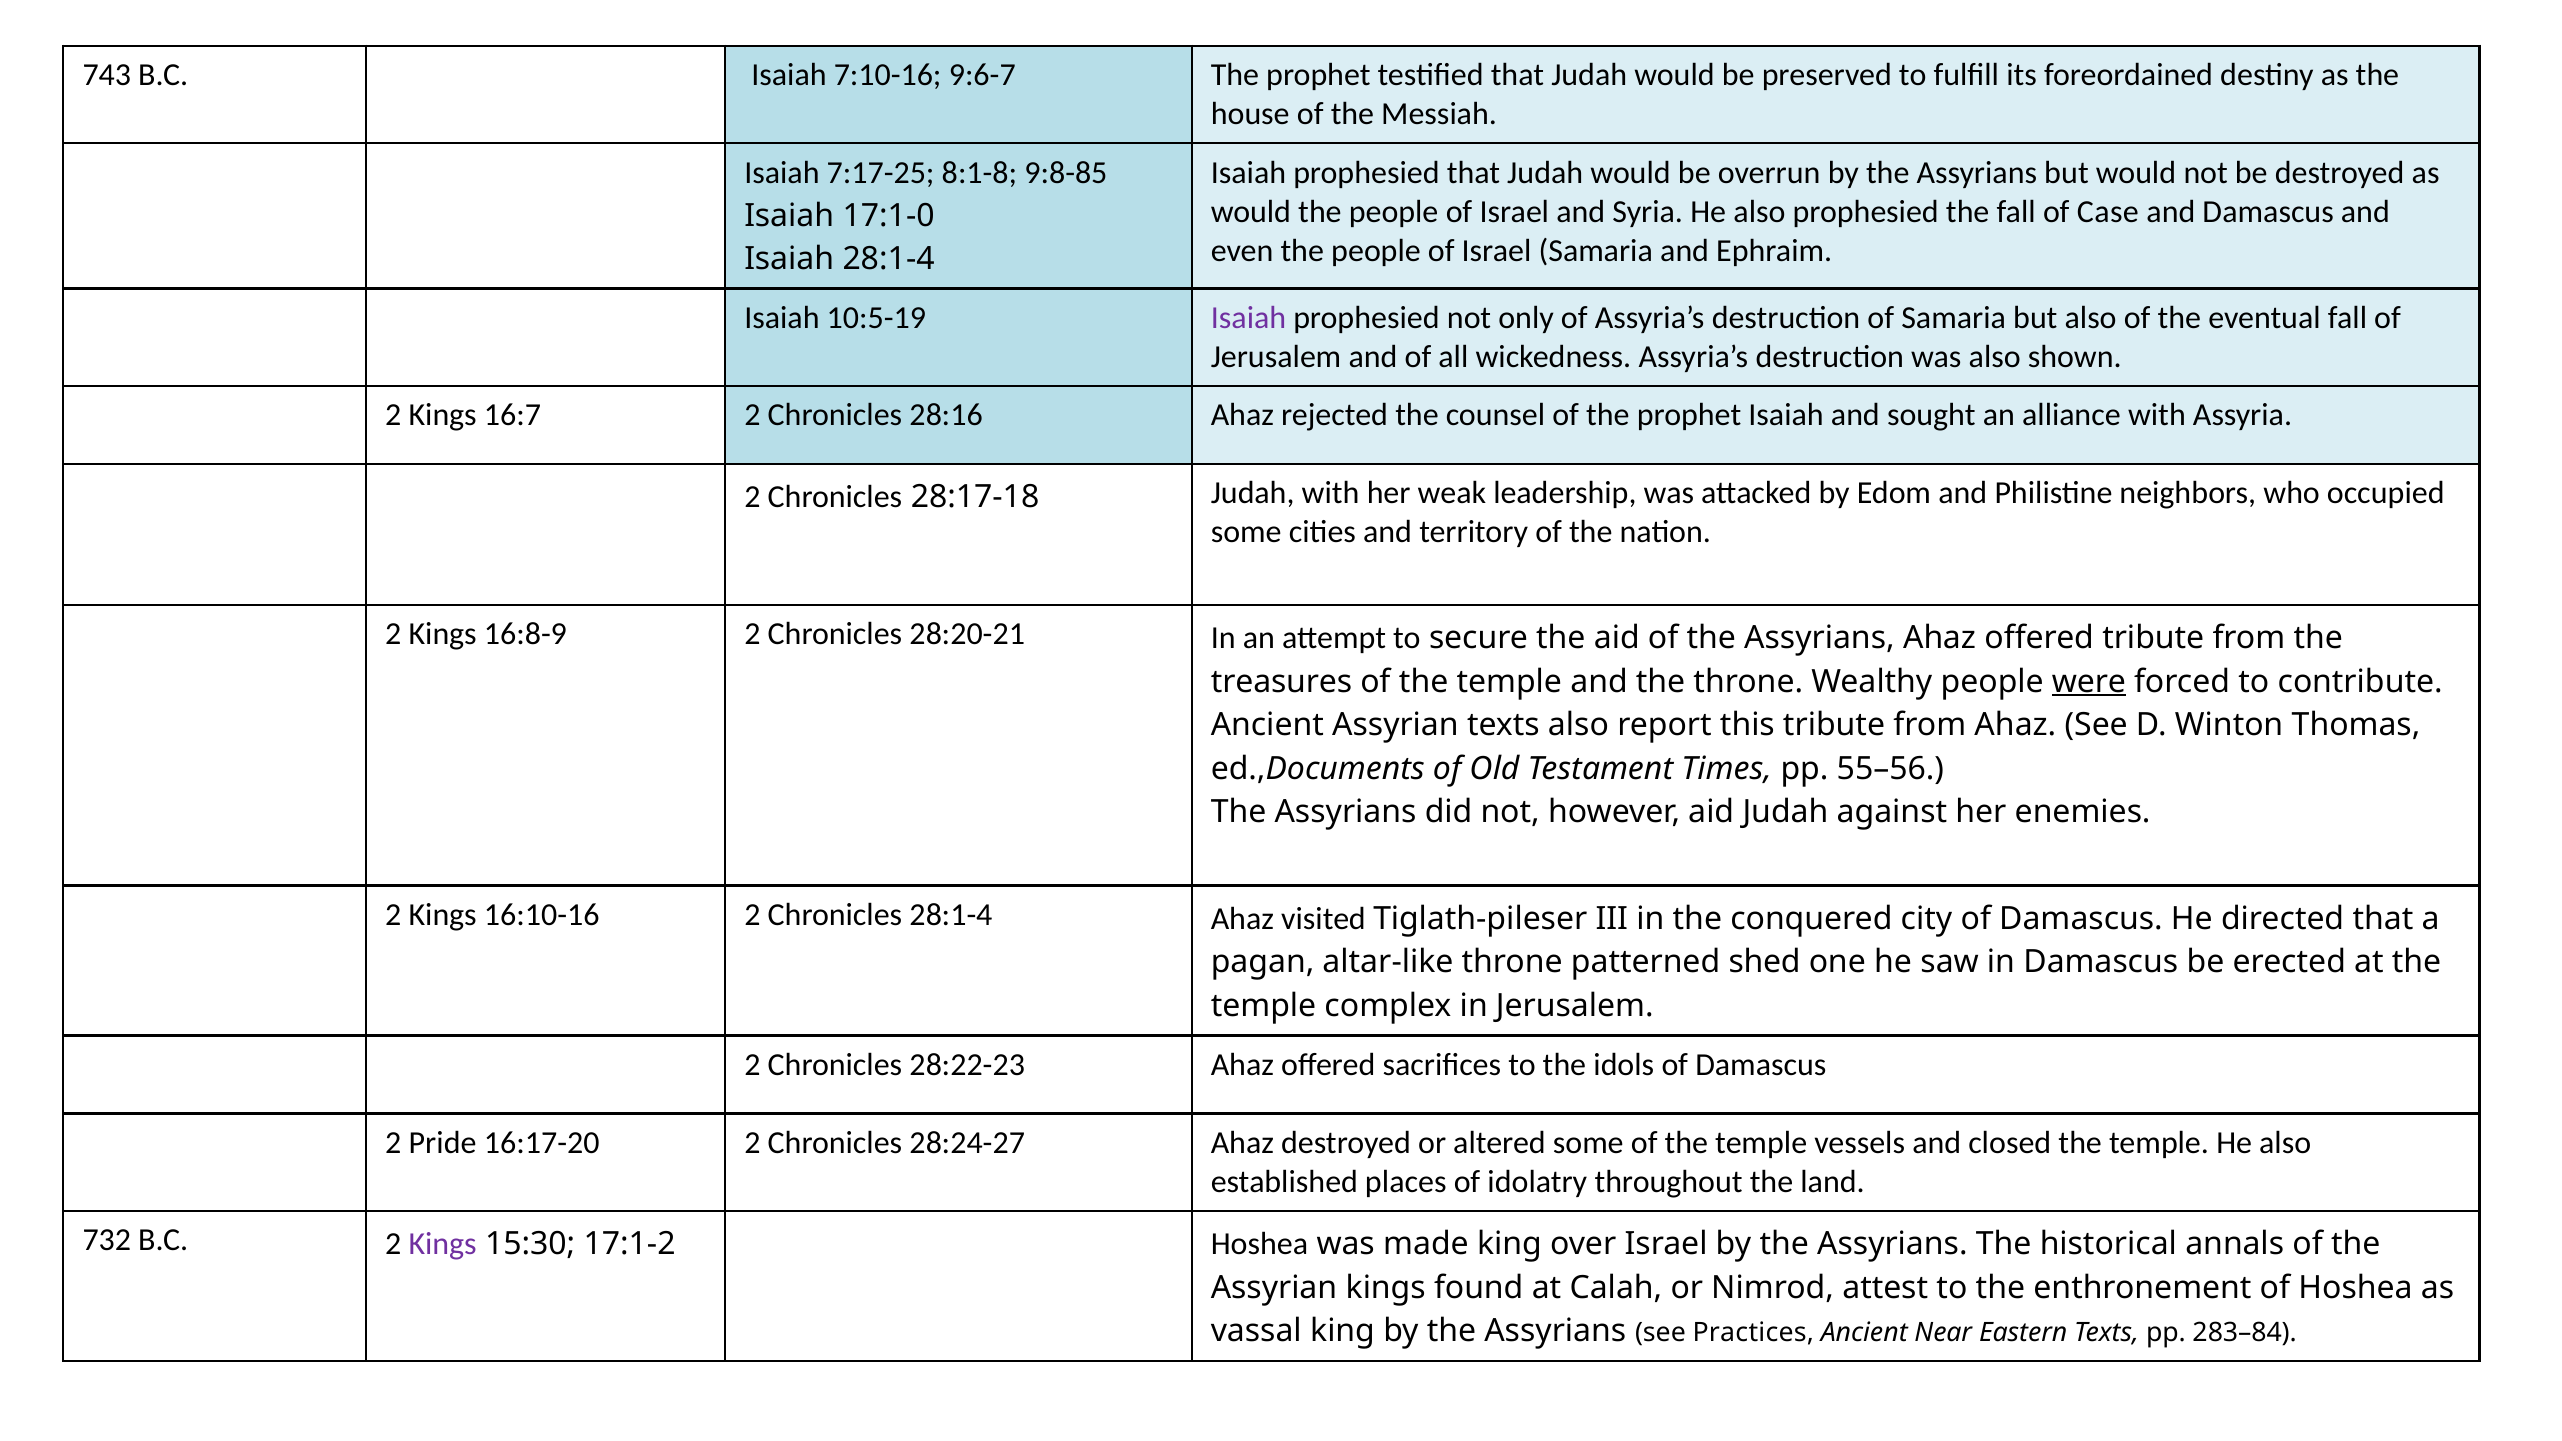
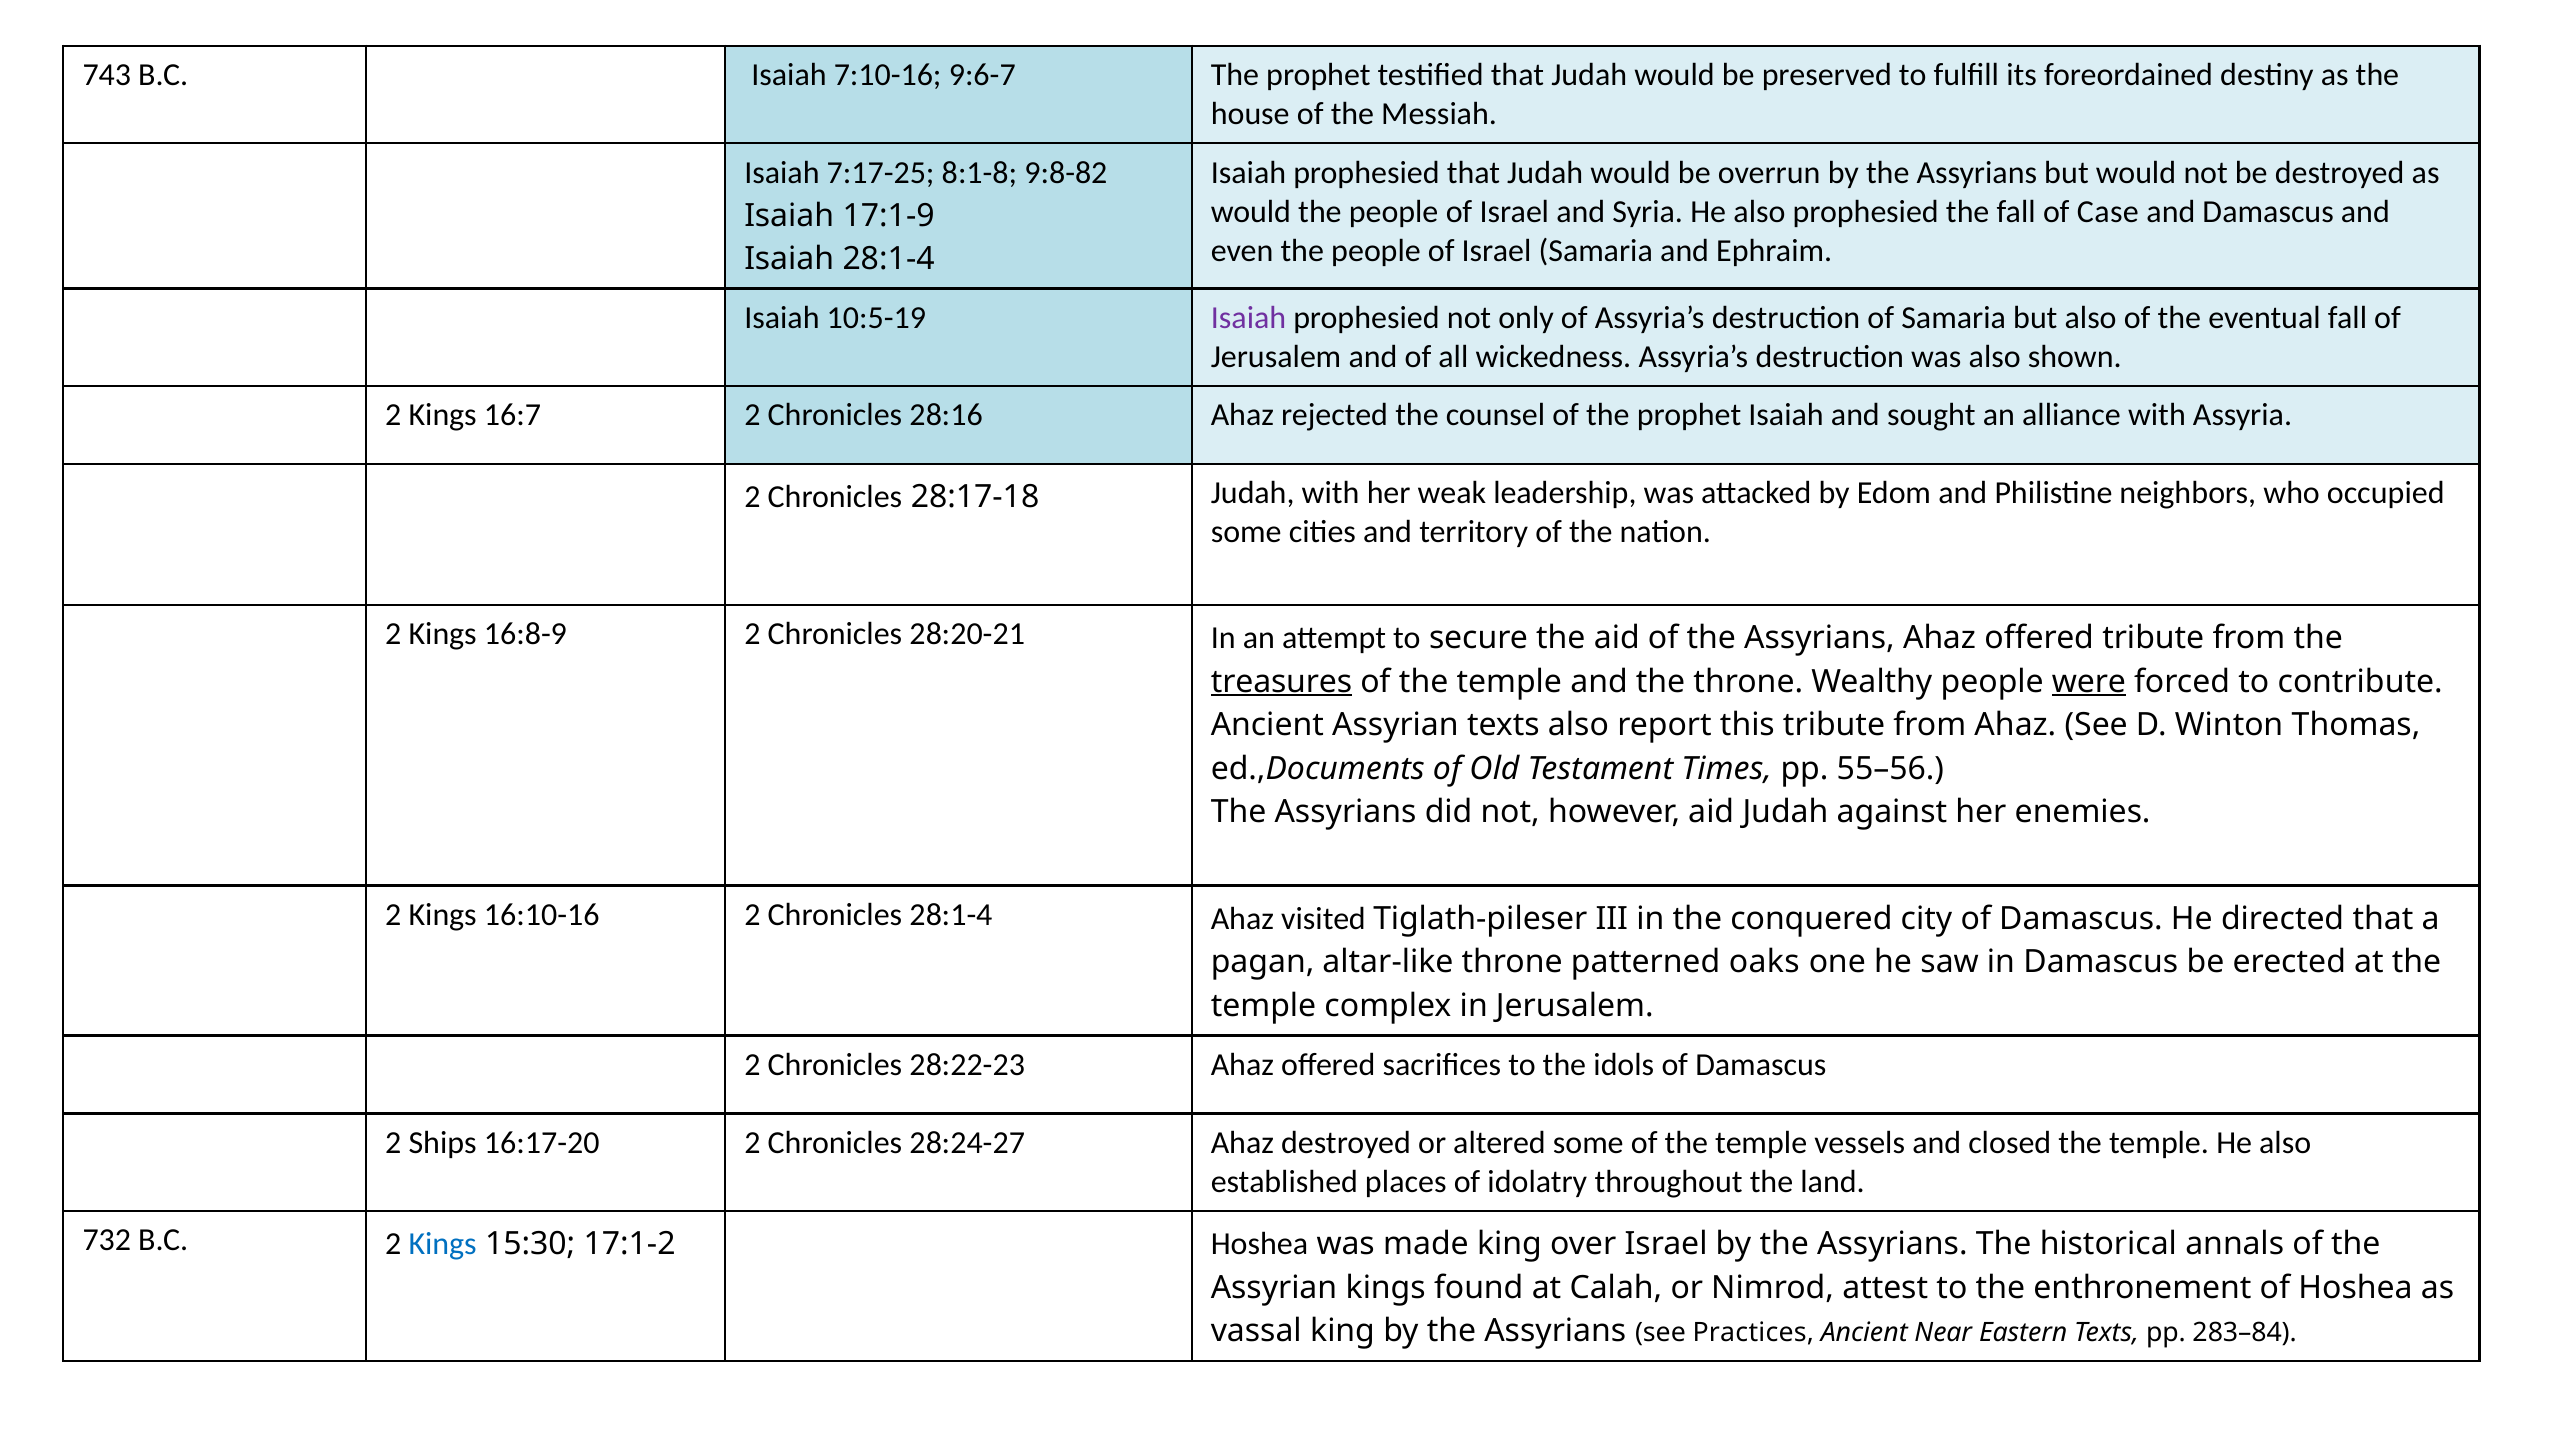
9:8-85: 9:8-85 -> 9:8-82 (1066, 173)
17:1-0: 17:1-0 -> 17:1-9 (889, 215)
treasures underline: none -> present (1282, 682)
shed: shed -> oaks (1764, 962)
Pride: Pride -> Ships (443, 1143)
Kings colour: purple -> blue (443, 1244)
